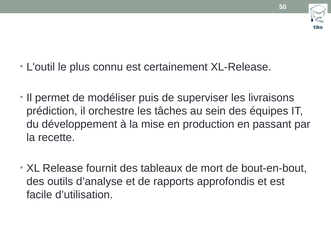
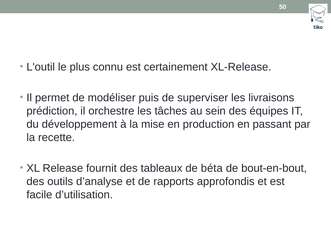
mort: mort -> béta (212, 168)
